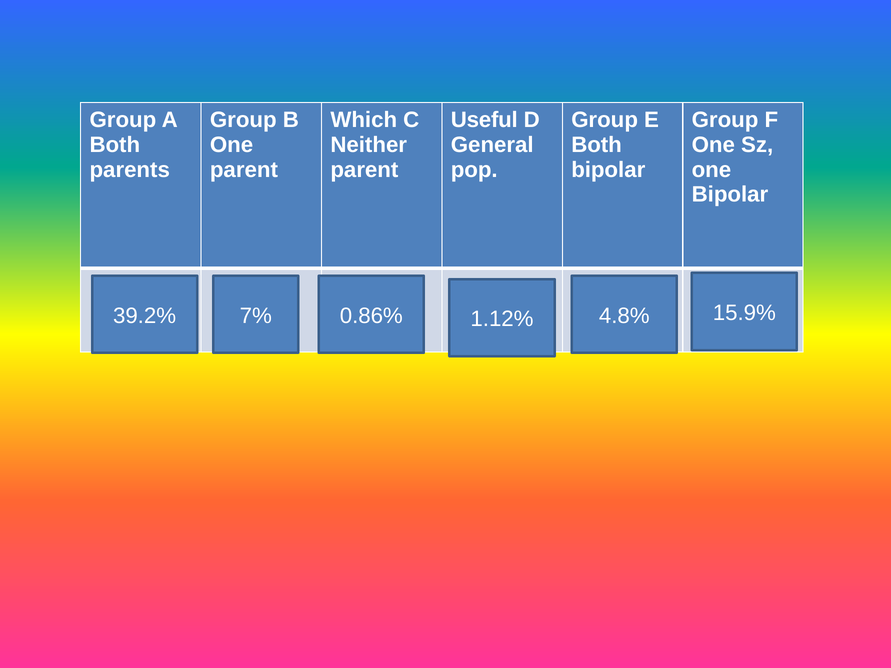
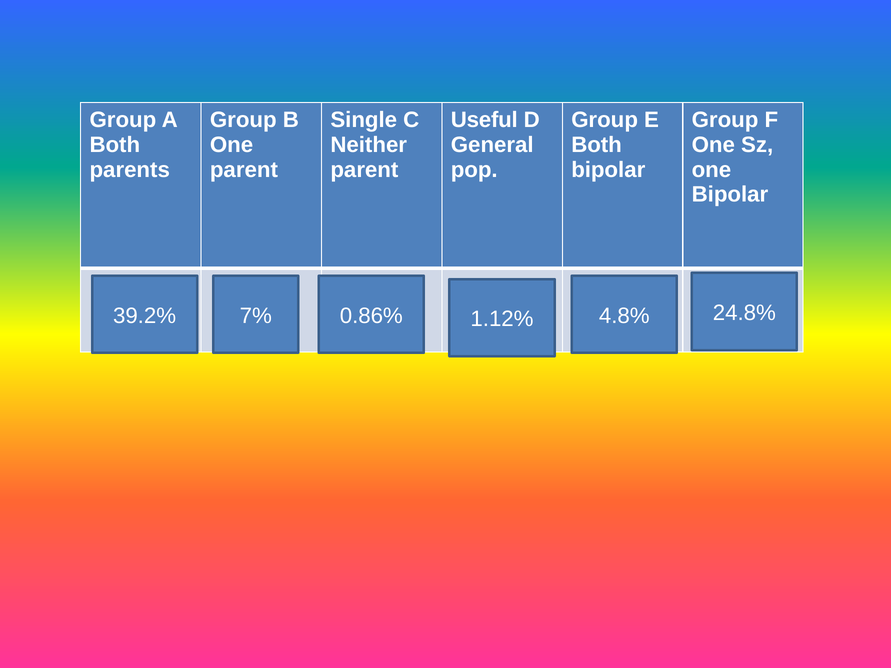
Which: Which -> Single (364, 120)
15.9%: 15.9% -> 24.8% (744, 313)
